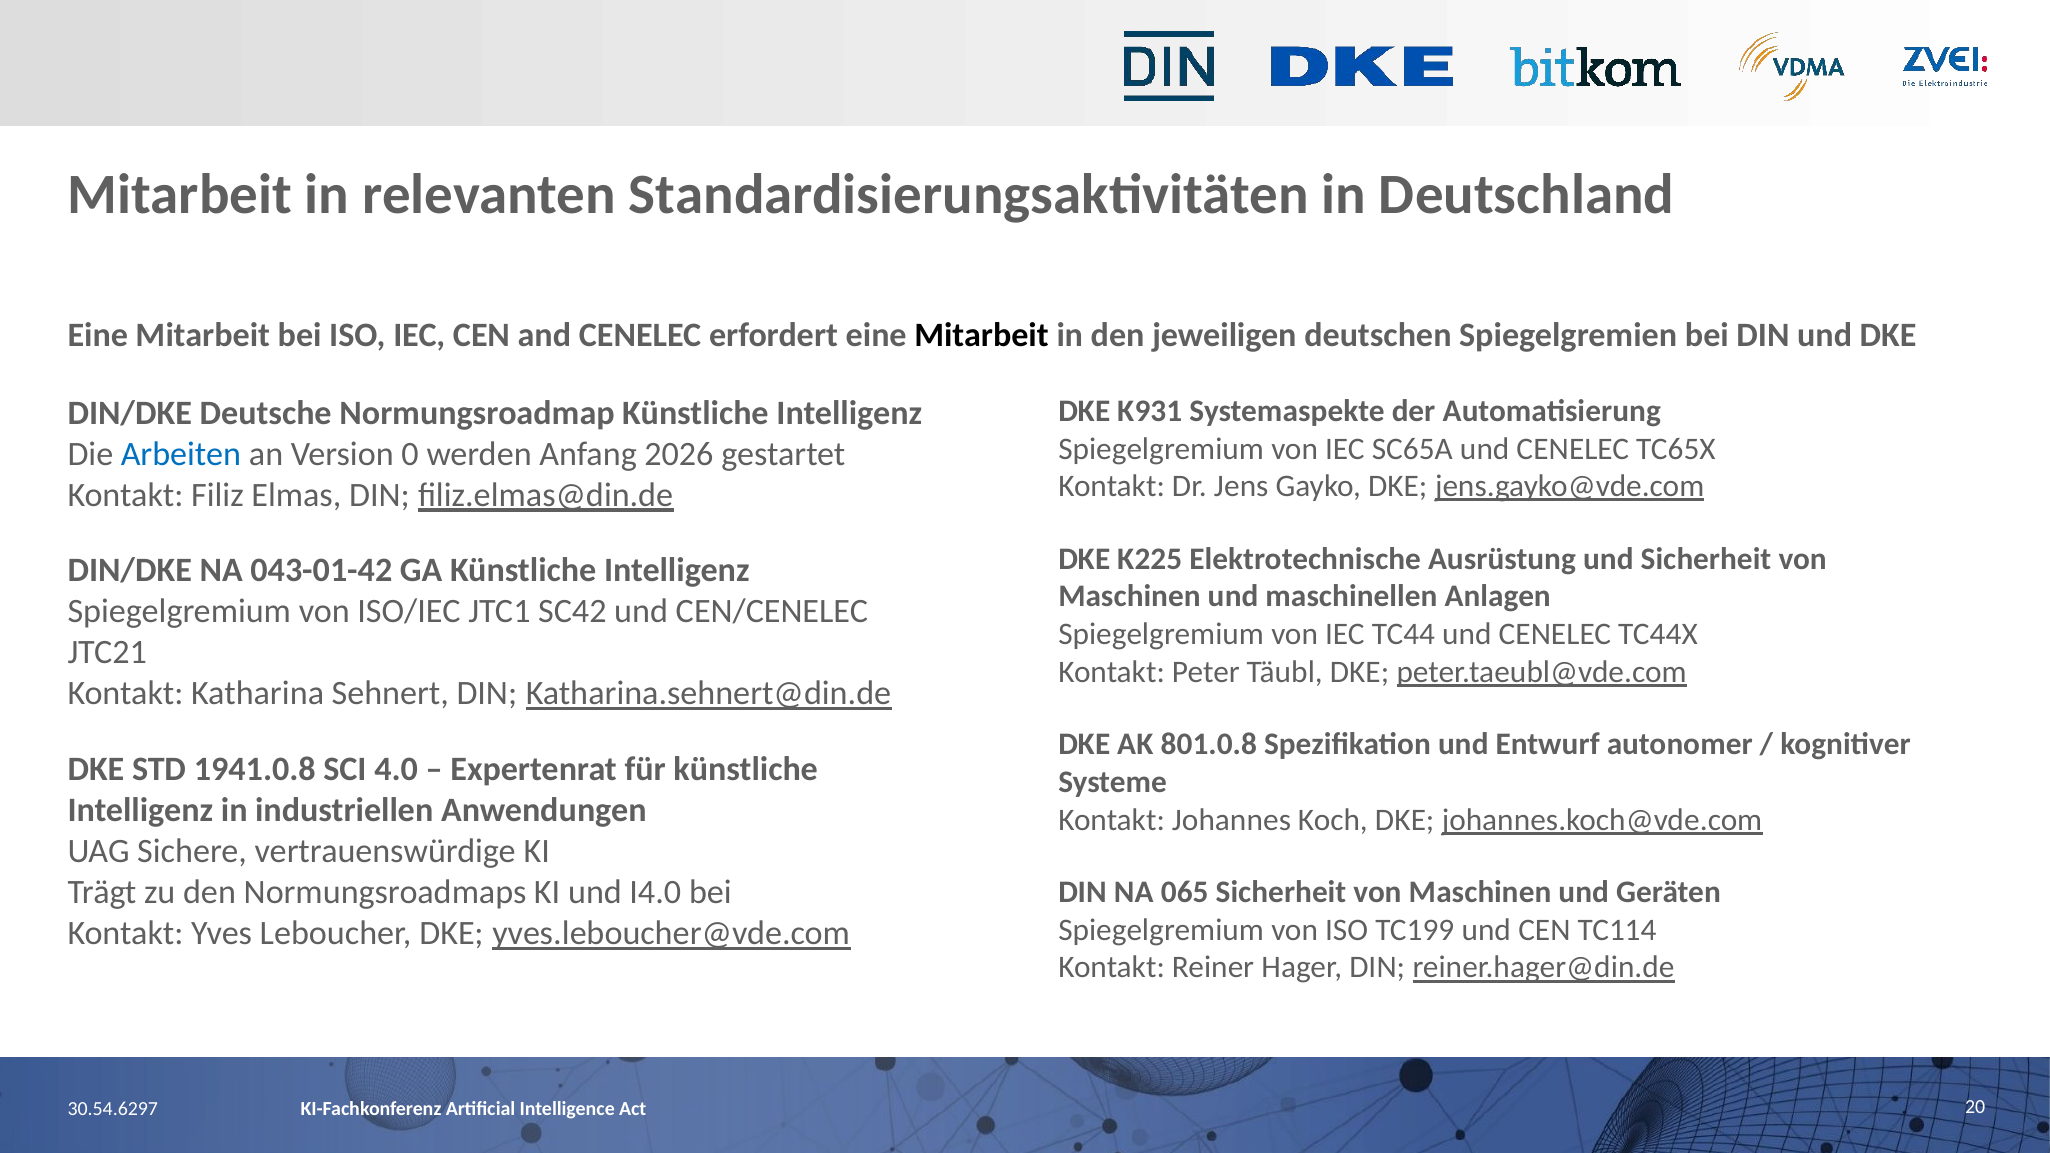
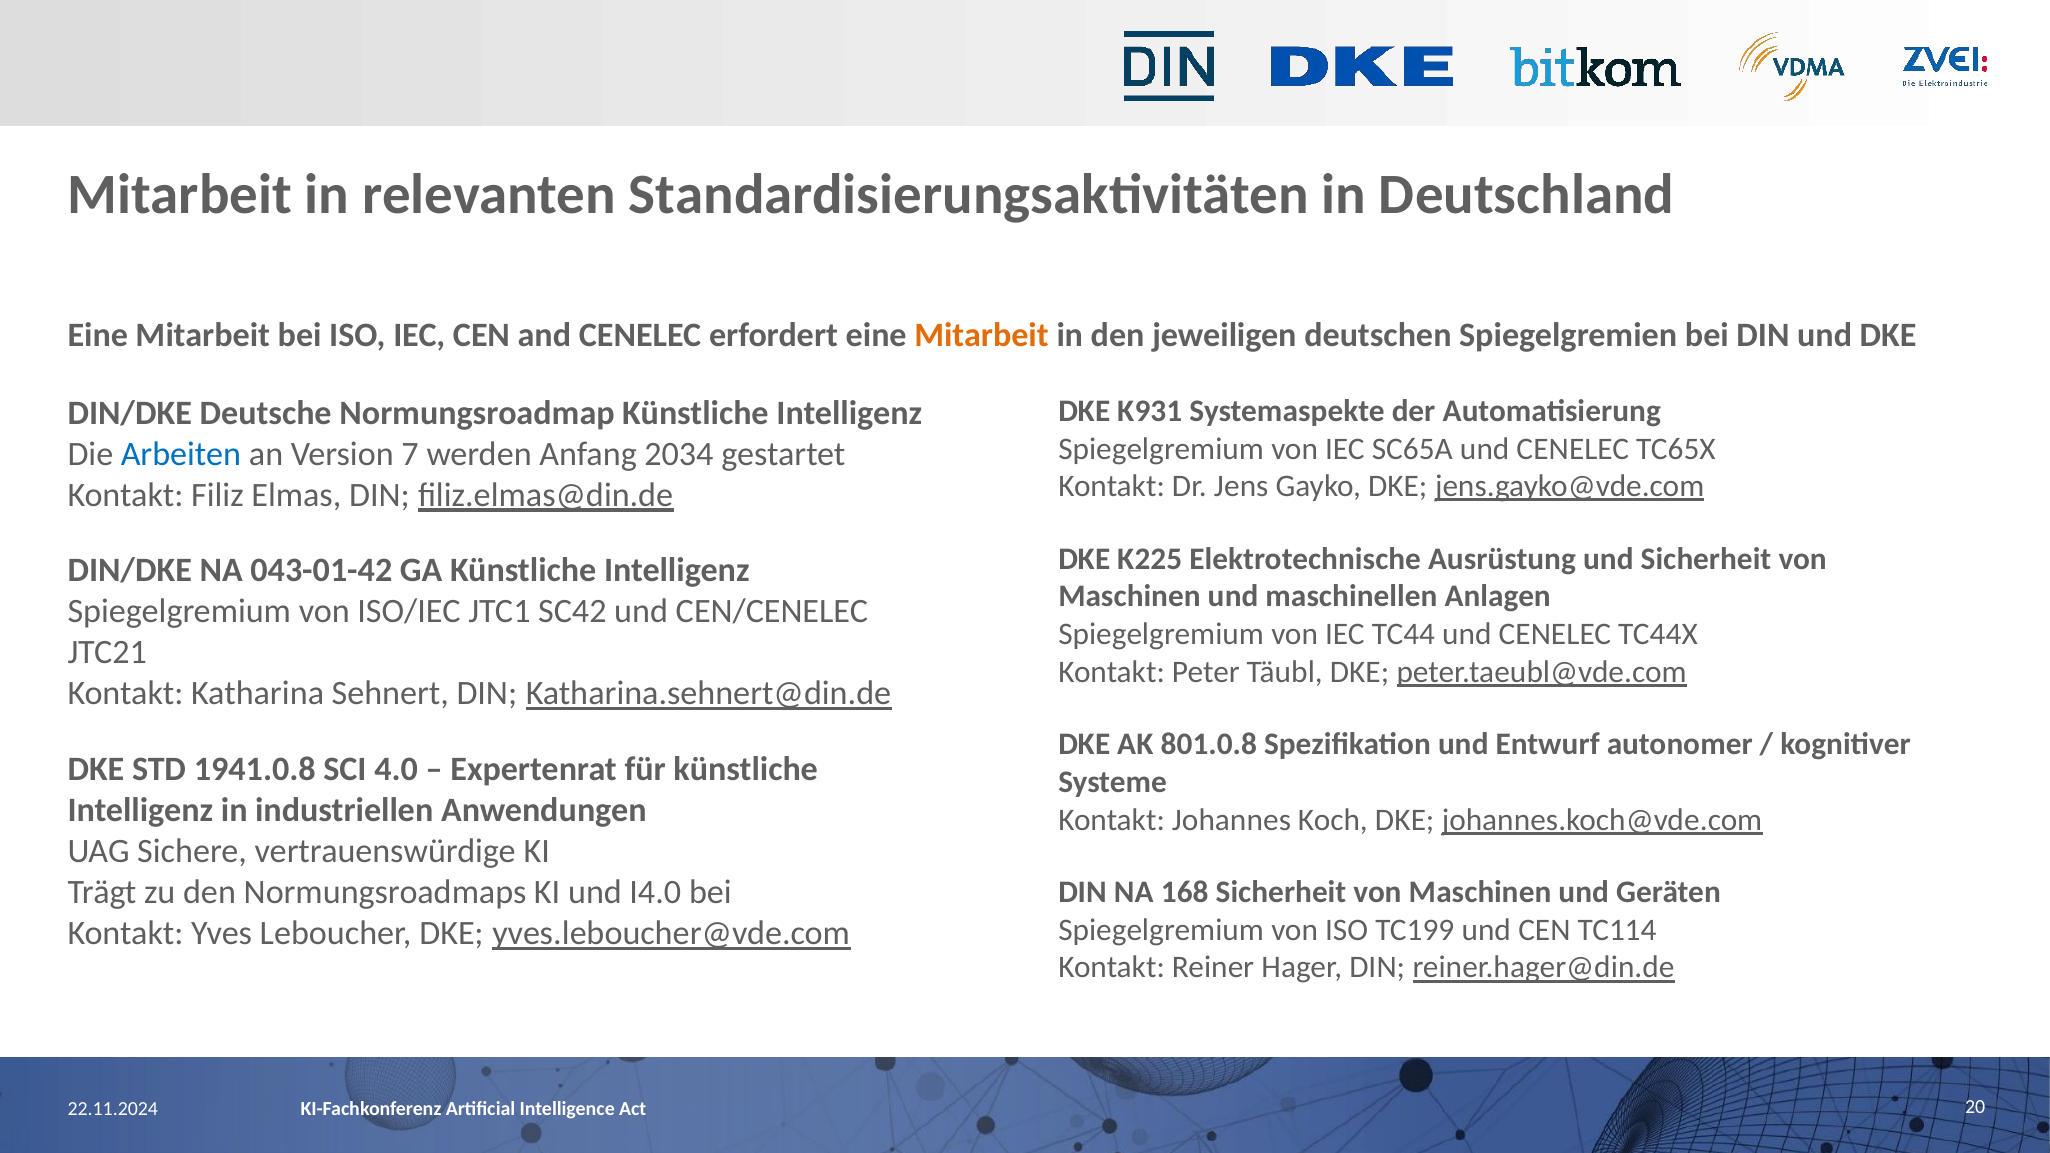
Mitarbeit colour: black -> orange (981, 335)
0: 0 -> 7 (410, 454)
2026: 2026 -> 2034 (679, 454)
065: 065 -> 168 (1185, 893)
30.54.6297: 30.54.6297 -> 22.11.2024 (113, 1109)
